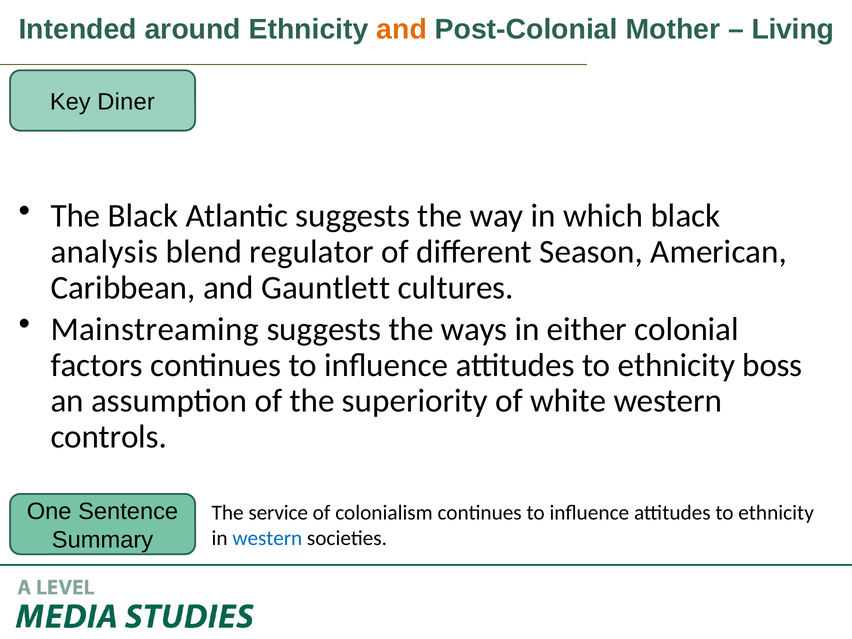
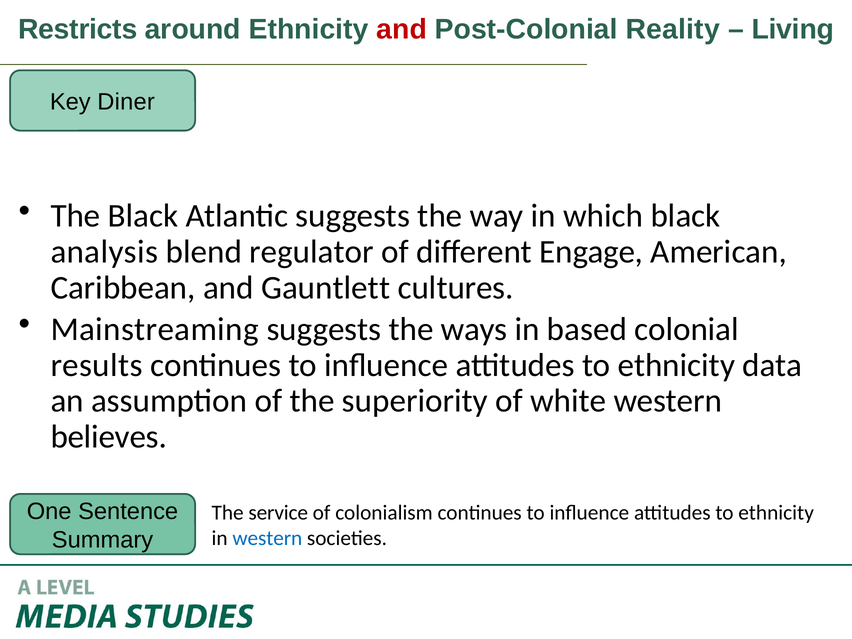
Intended: Intended -> Restricts (78, 30)
and colour: orange -> red (402, 30)
Mother: Mother -> Reality (673, 30)
Season: Season -> Engage (591, 252)
either: either -> based (587, 329)
factors: factors -> results (97, 365)
boss: boss -> data (772, 365)
controls: controls -> believes (109, 437)
